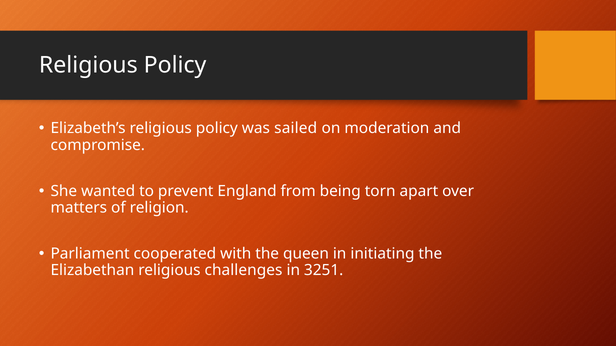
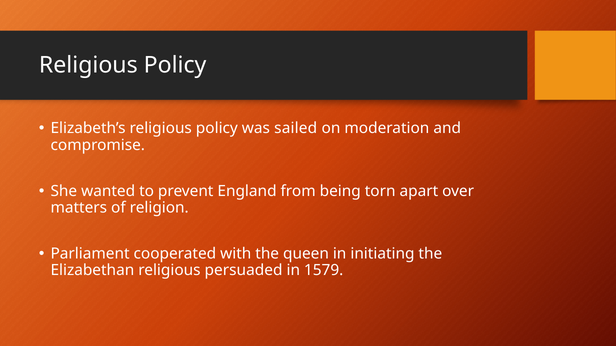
challenges: challenges -> persuaded (244, 271)
3251: 3251 -> 1579 (324, 271)
